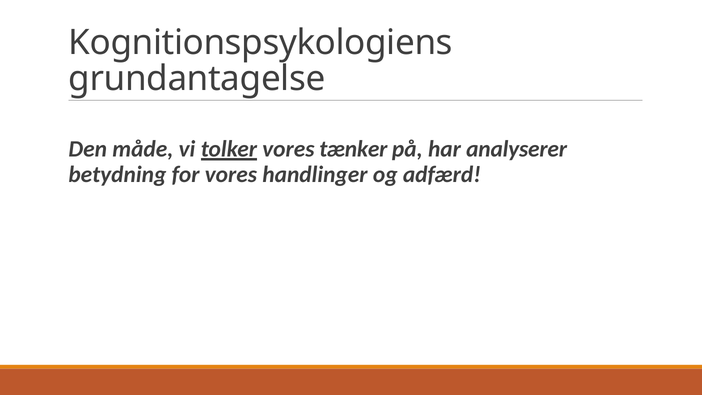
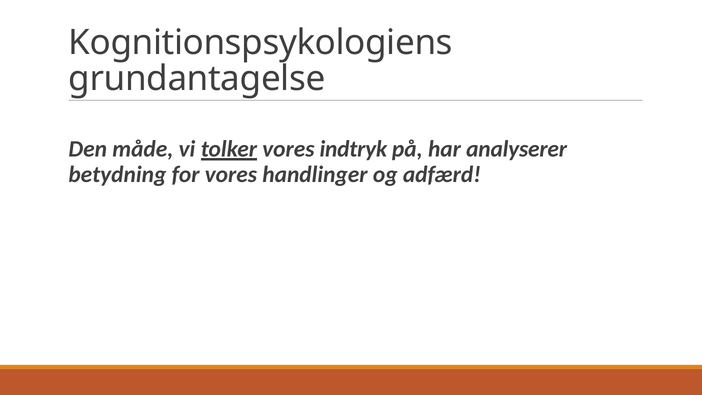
tænker: tænker -> indtryk (353, 149)
